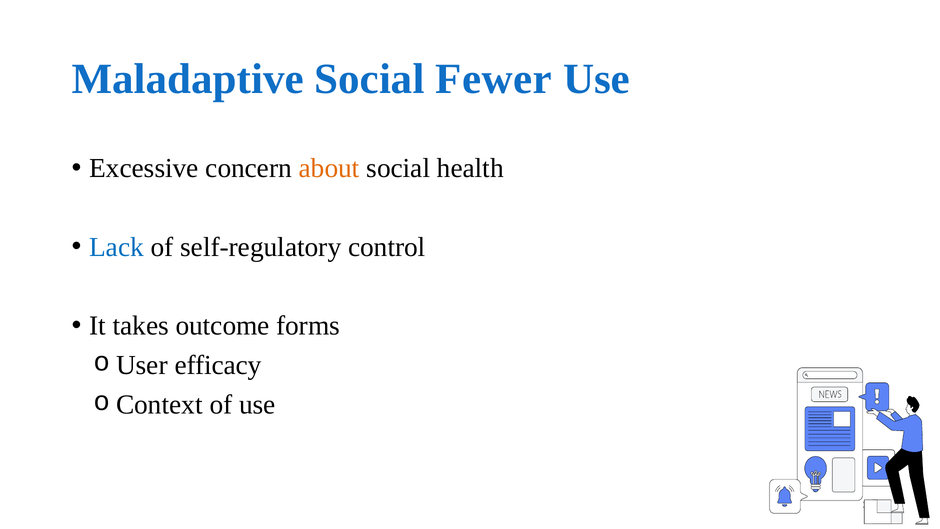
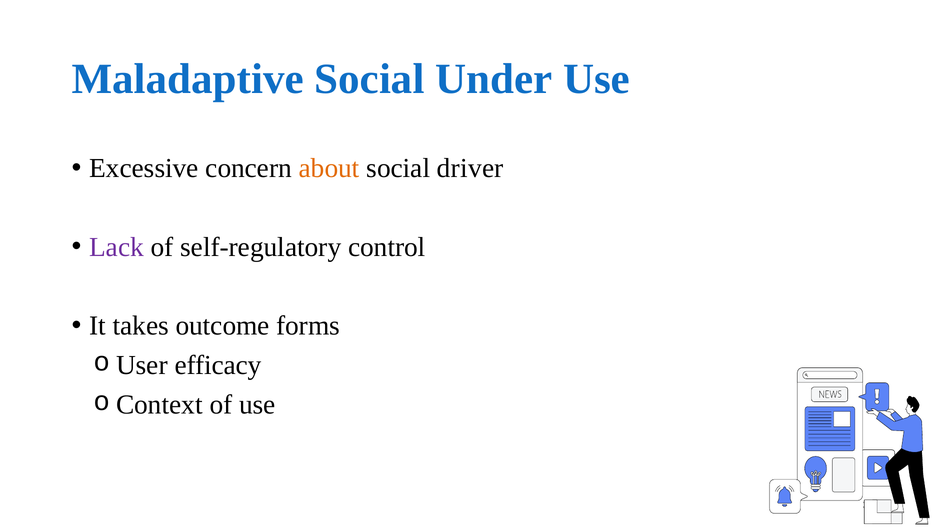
Fewer: Fewer -> Under (494, 79)
health: health -> driver (470, 168)
Lack colour: blue -> purple (117, 247)
